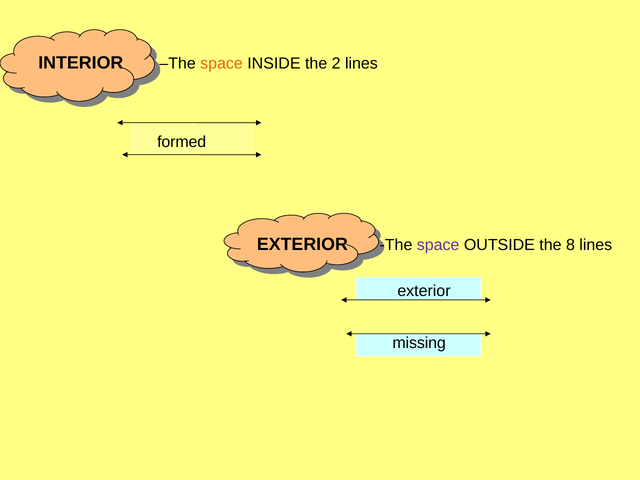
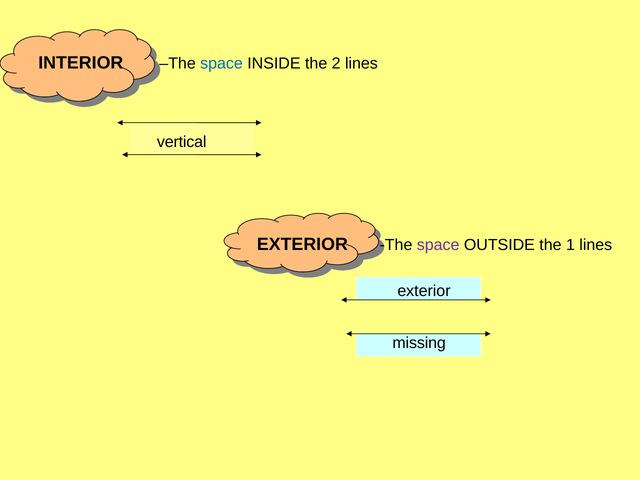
space colour: orange -> blue (222, 64)
formed: formed -> vertical (182, 142)
8: 8 -> 1 (570, 245)
